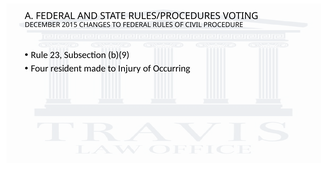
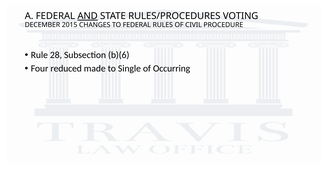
AND underline: none -> present (88, 16)
23: 23 -> 28 (56, 55)
b)(9: b)(9 -> b)(6 (119, 55)
resident: resident -> reduced (66, 69)
Injury: Injury -> Single (129, 69)
